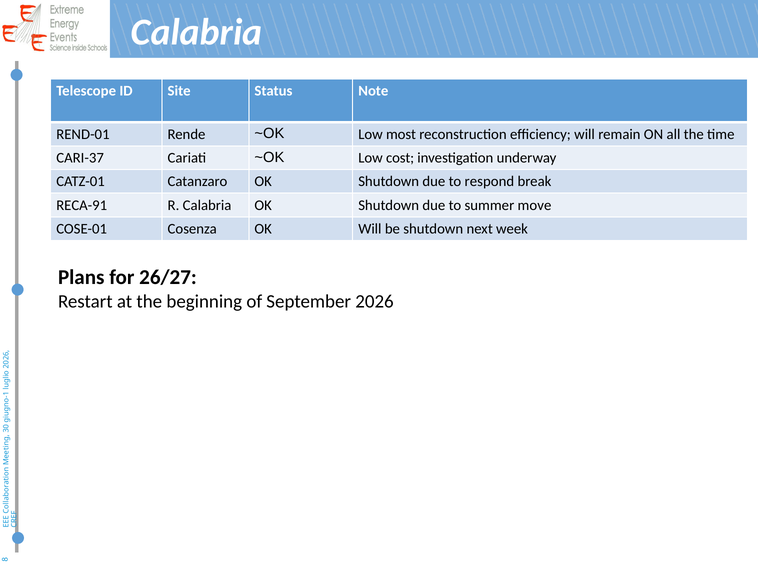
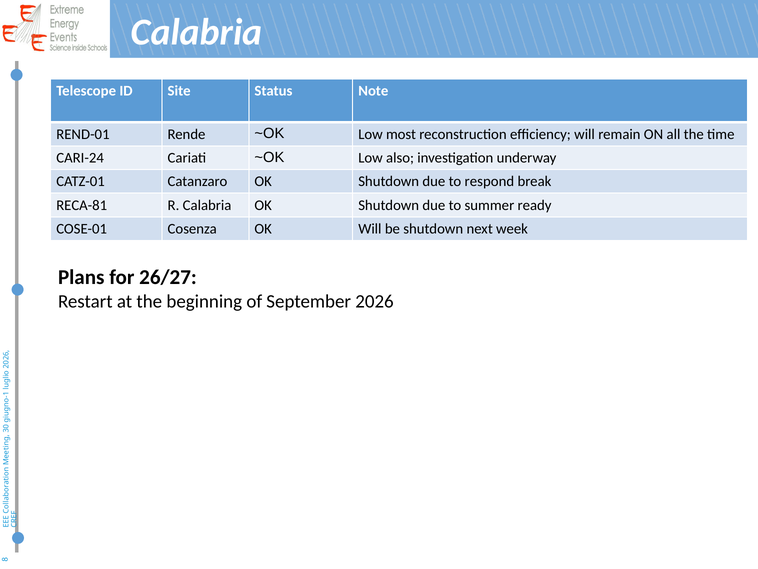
CARI-37: CARI-37 -> CARI-24 (80, 158)
cost: cost -> also (400, 158)
RECA-91: RECA-91 -> RECA-81 (82, 205)
move: move -> ready (535, 205)
